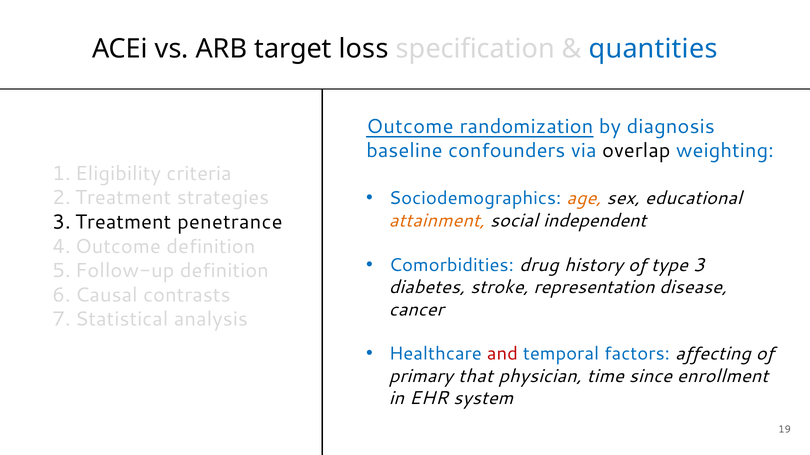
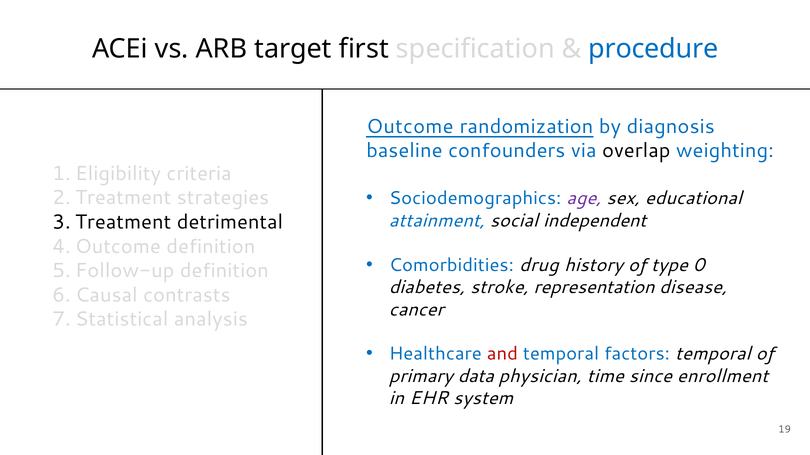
loss: loss -> first (364, 49)
quantities: quantities -> procedure (653, 49)
age colour: orange -> purple (584, 198)
attainment colour: orange -> blue (437, 221)
penetrance: penetrance -> detrimental (230, 222)
3: 3 -> 0 (699, 265)
factors affecting: affecting -> temporal (713, 354)
that: that -> data (476, 377)
